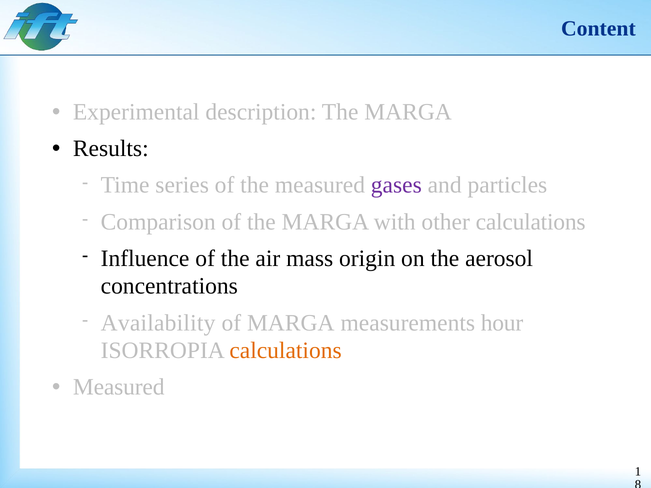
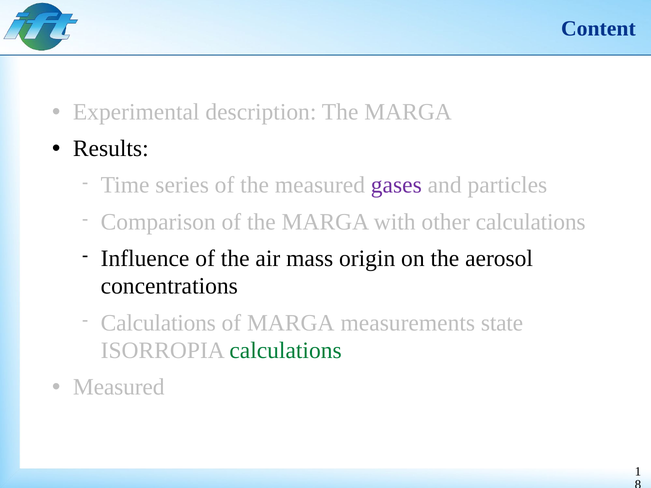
Availability: Availability -> Calculations (158, 323)
hour: hour -> state (502, 323)
calculations colour: orange -> green (286, 351)
